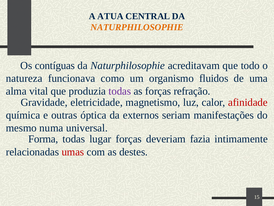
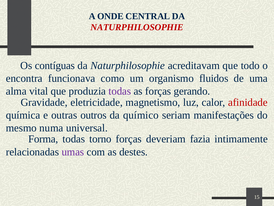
ATUA: ATUA -> ONDE (110, 16)
NATURPHILOSOPHIE colour: orange -> red (137, 27)
natureza: natureza -> encontra (24, 78)
refração: refração -> gerando (192, 91)
óptica: óptica -> outros (94, 115)
externos: externos -> químico (141, 115)
lugar: lugar -> torno (100, 139)
umas colour: red -> purple (73, 152)
